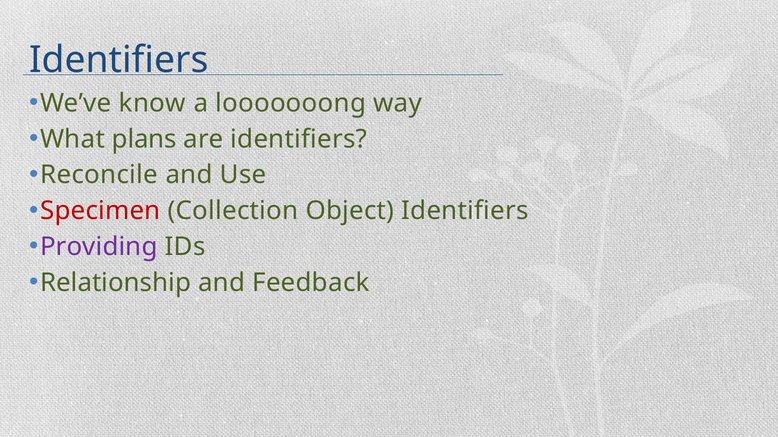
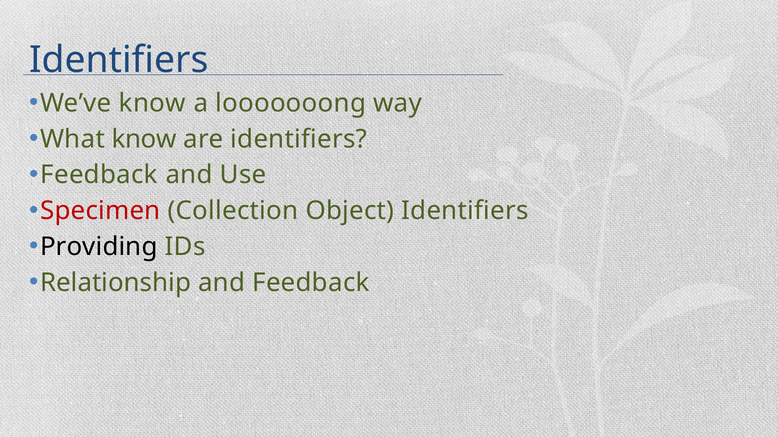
What plans: plans -> know (144, 139)
Reconcile: Reconcile -> Feedback (99, 175)
Providing colour: purple -> black (99, 247)
